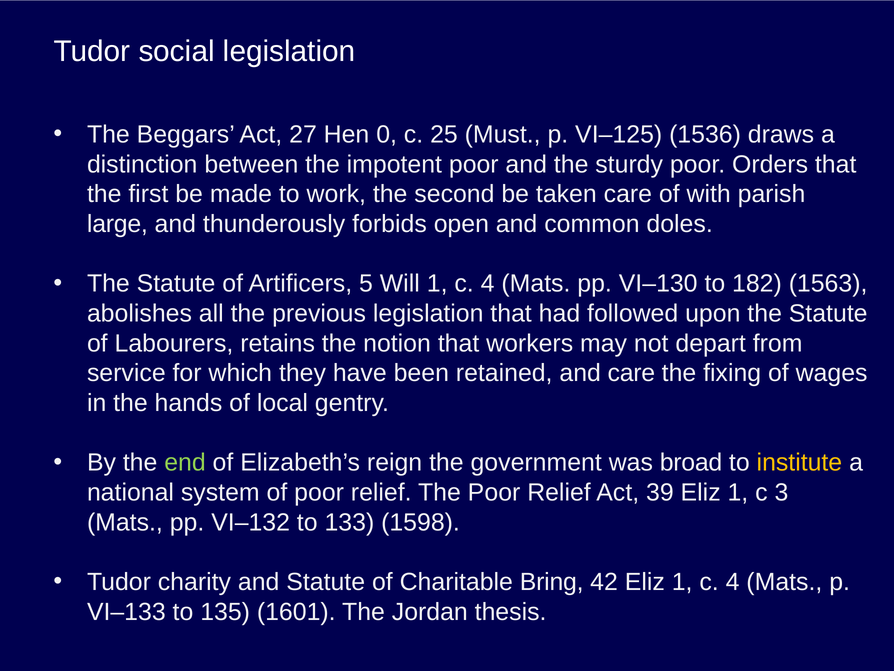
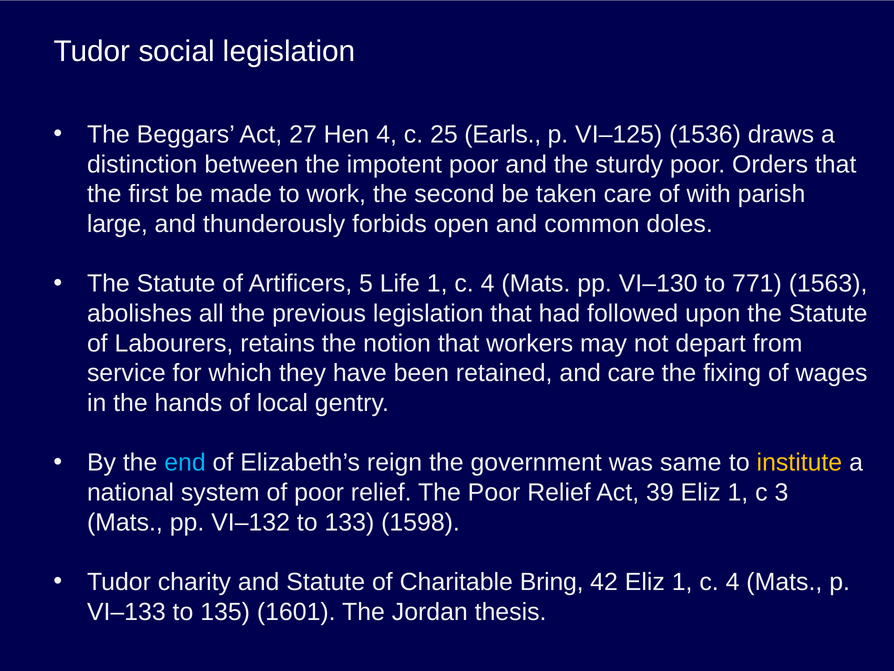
Hen 0: 0 -> 4 (387, 134)
Must: Must -> Earls (503, 134)
Will: Will -> Life (400, 284)
182: 182 -> 771 (757, 284)
end colour: light green -> light blue (185, 462)
broad: broad -> same (691, 462)
